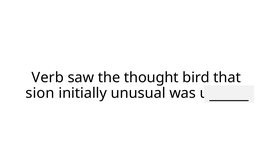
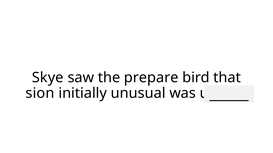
Verb: Verb -> Skye (48, 78)
thought: thought -> prepare (151, 78)
